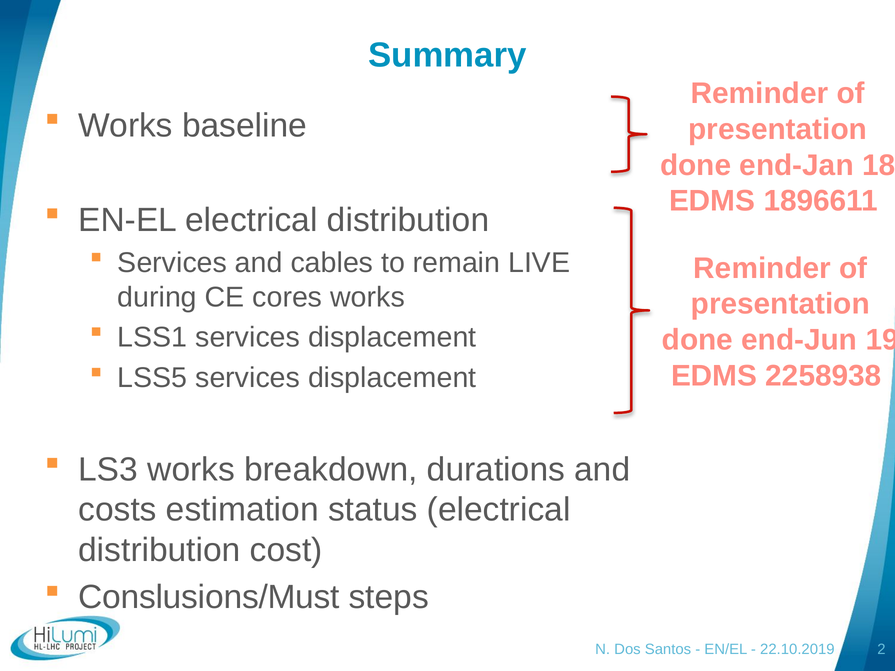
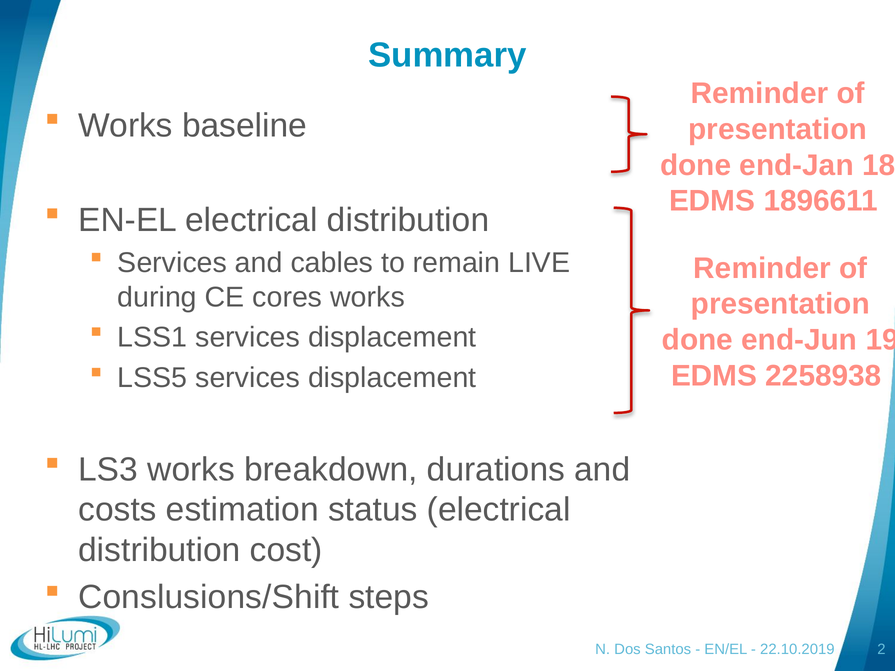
Conslusions/Must: Conslusions/Must -> Conslusions/Shift (209, 598)
